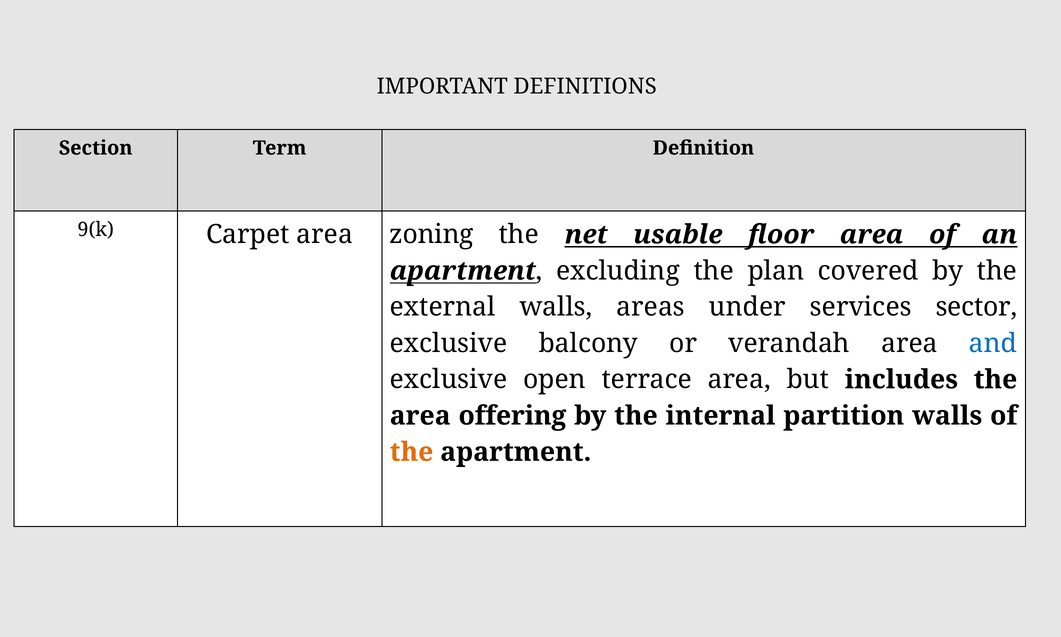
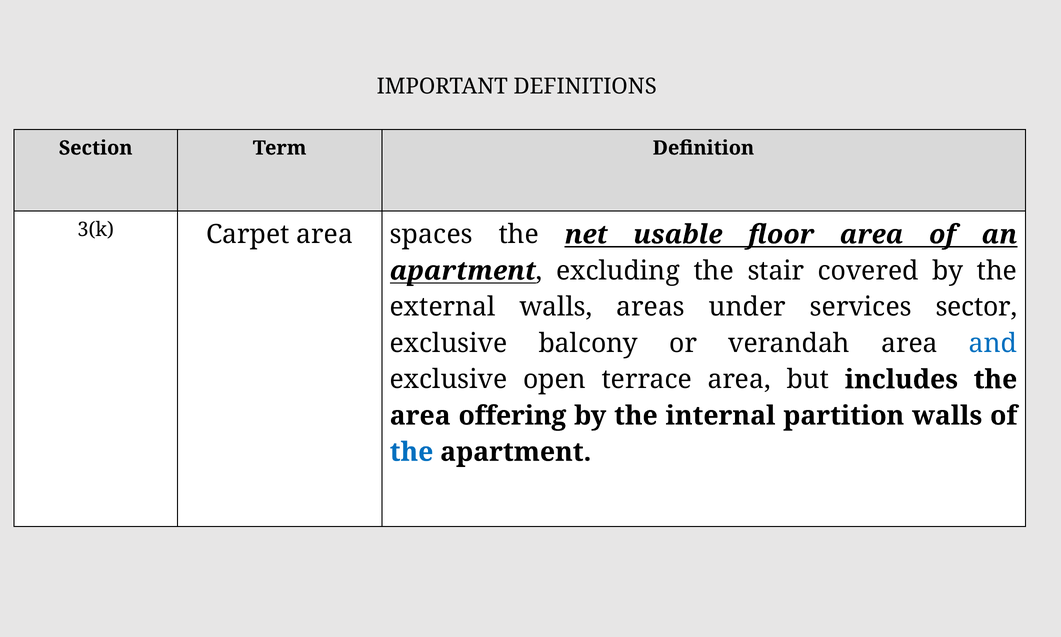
9(k: 9(k -> 3(k (96, 229)
zoning: zoning -> spaces (431, 234)
plan: plan -> stair (776, 271)
the colour: orange -> blue (412, 452)
